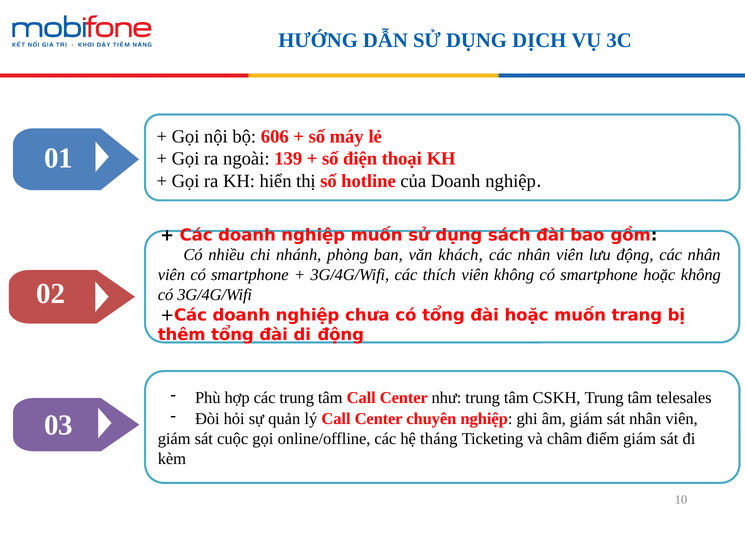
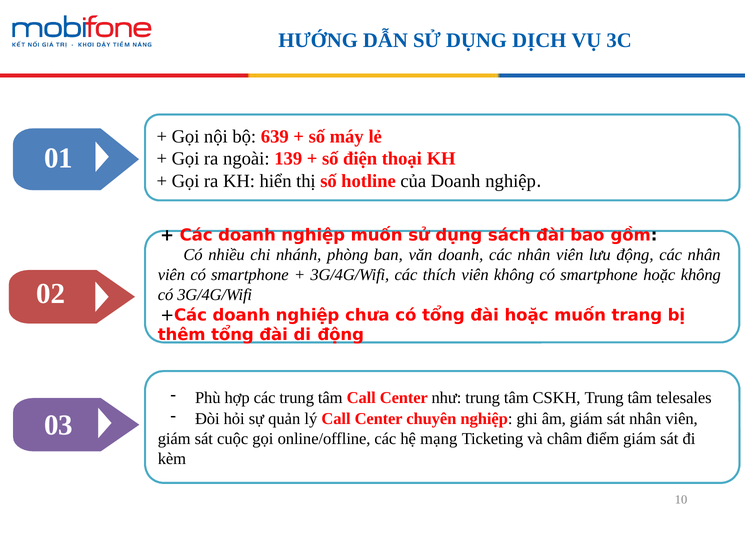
606: 606 -> 639 (275, 136)
văn khách: khách -> doanh (461, 255)
tháng: tháng -> mạng (439, 439)
